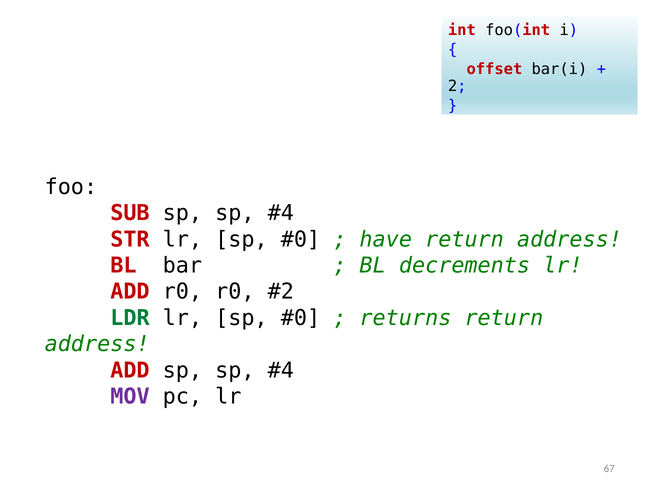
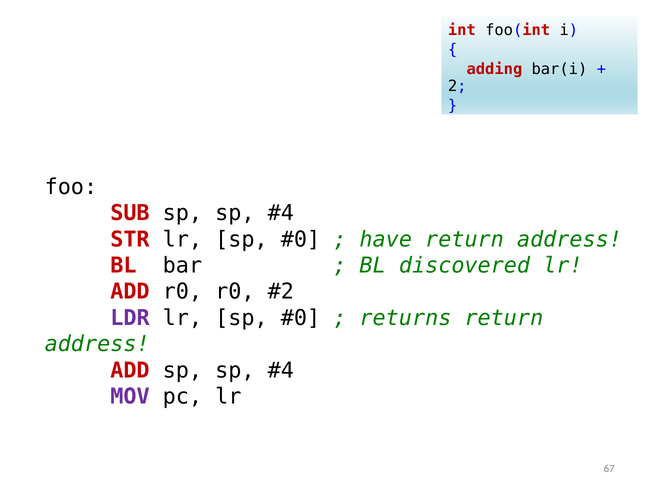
offset: offset -> adding (494, 69)
decrements: decrements -> discovered (465, 265)
LDR colour: green -> purple (130, 318)
